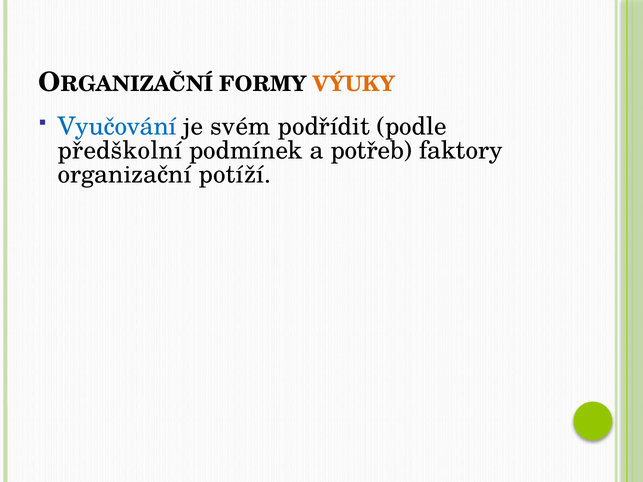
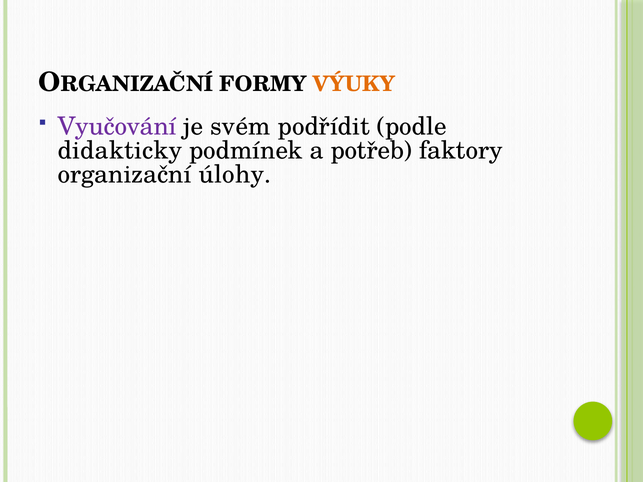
Vyučování colour: blue -> purple (117, 127)
předškolní: předškolní -> didakticky (120, 151)
potíží: potíží -> úlohy (235, 175)
